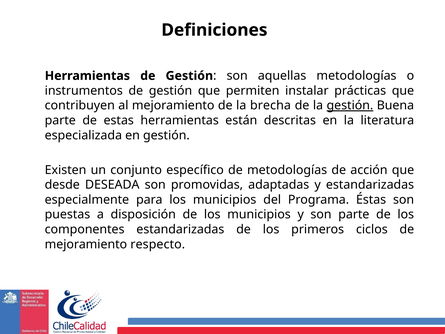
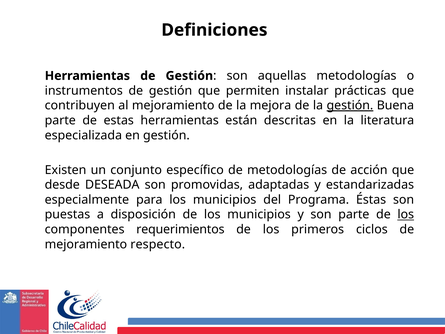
brecha: brecha -> mejora (271, 105)
los underline: none -> present (406, 214)
componentes estandarizadas: estandarizadas -> requerimientos (180, 229)
